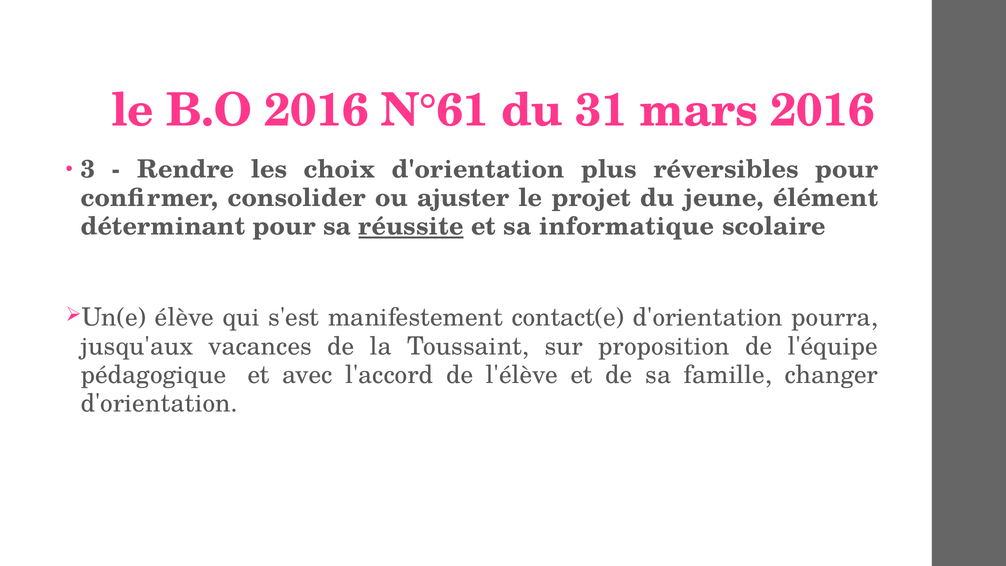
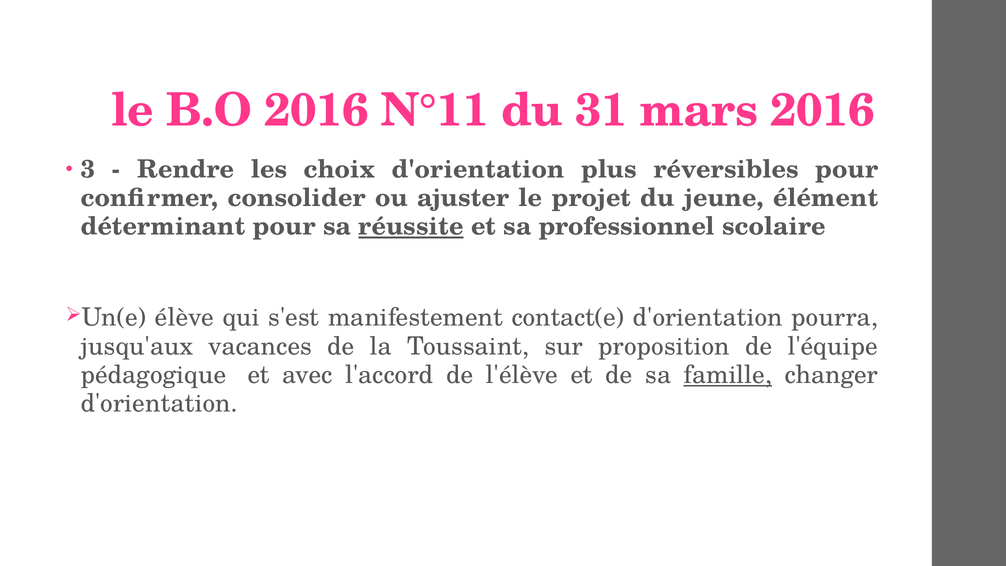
N°61: N°61 -> N°11 (435, 111)
informatique: informatique -> professionnel (627, 227)
famille underline: none -> present (728, 375)
